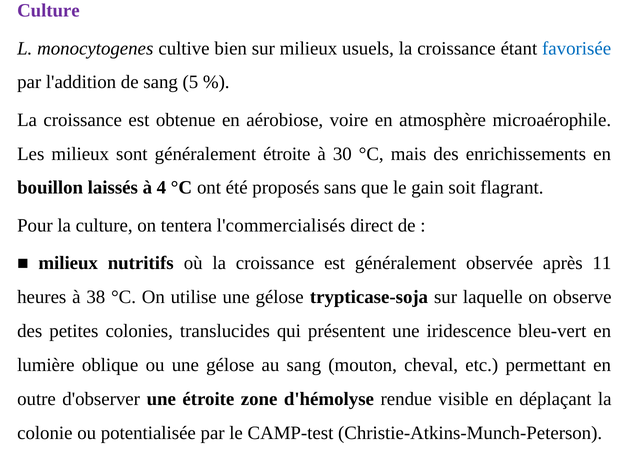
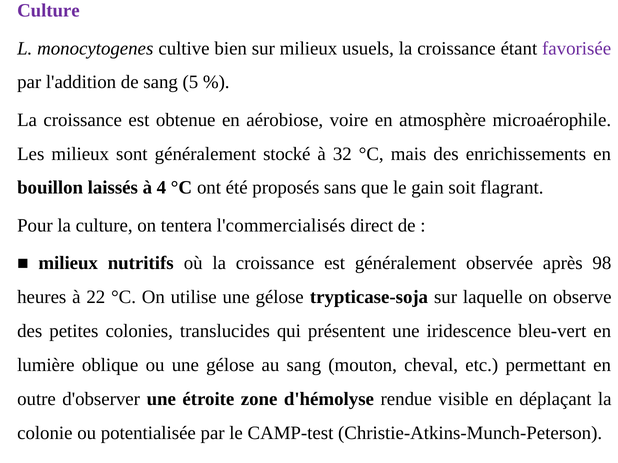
favorisée colour: blue -> purple (577, 48)
généralement étroite: étroite -> stocké (287, 154)
30: 30 -> 32 (342, 154)
11: 11 -> 98 (602, 263)
38: 38 -> 22 (96, 297)
